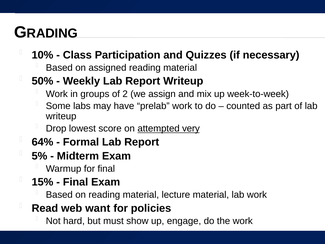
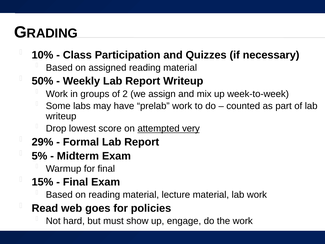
64%: 64% -> 29% (42, 142)
want: want -> goes (98, 208)
